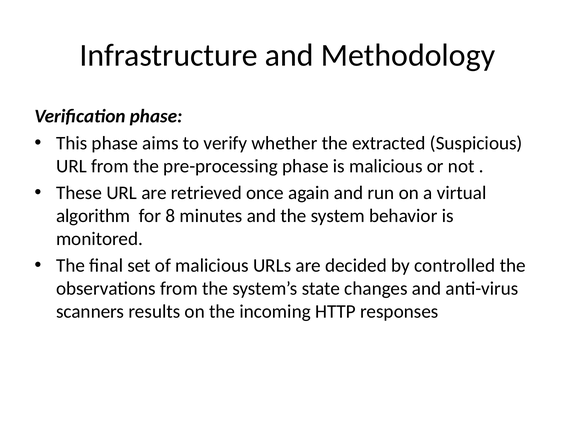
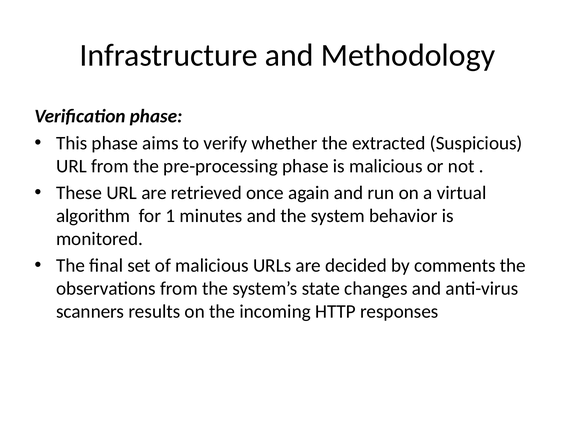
8: 8 -> 1 (170, 216)
controlled: controlled -> comments (455, 266)
